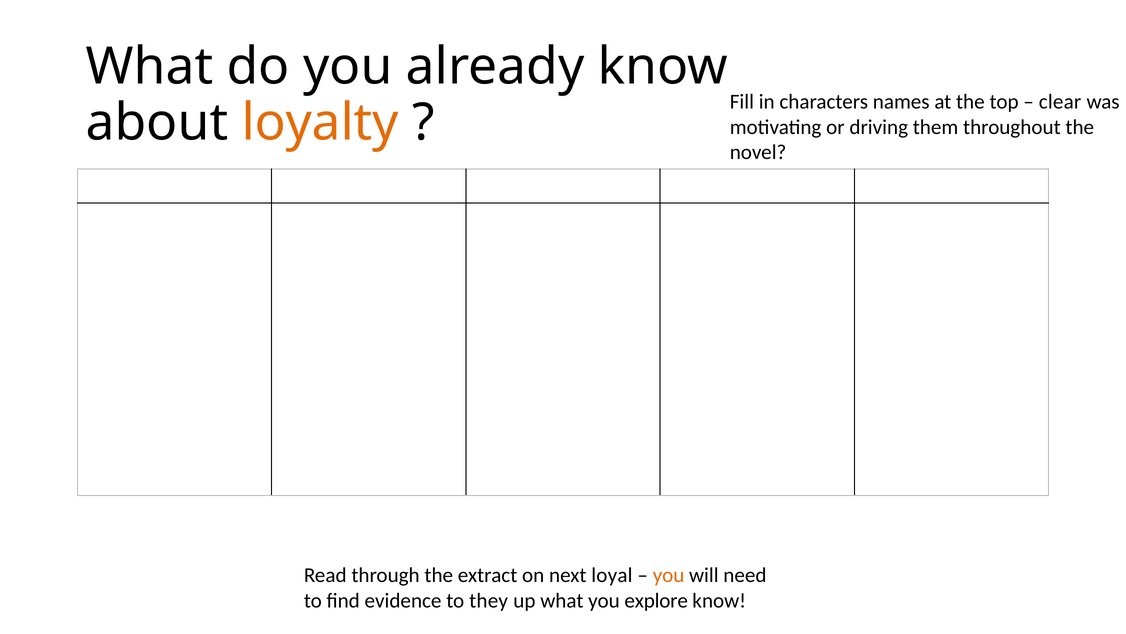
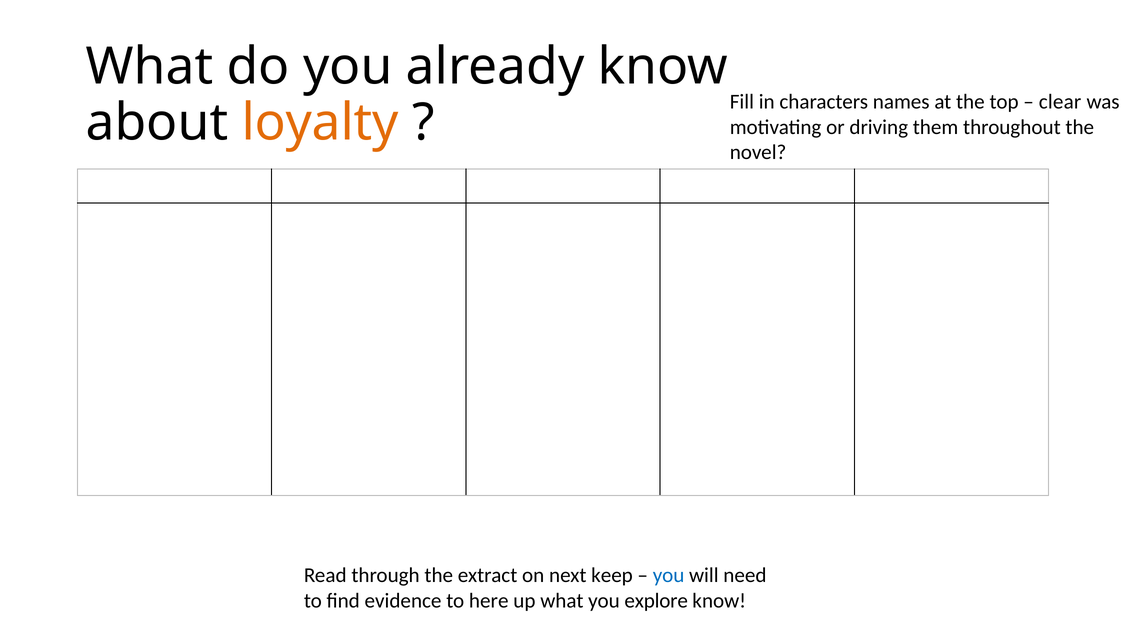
loyal: loyal -> keep (612, 575)
you colour: orange -> blue (669, 575)
they: they -> here (489, 600)
